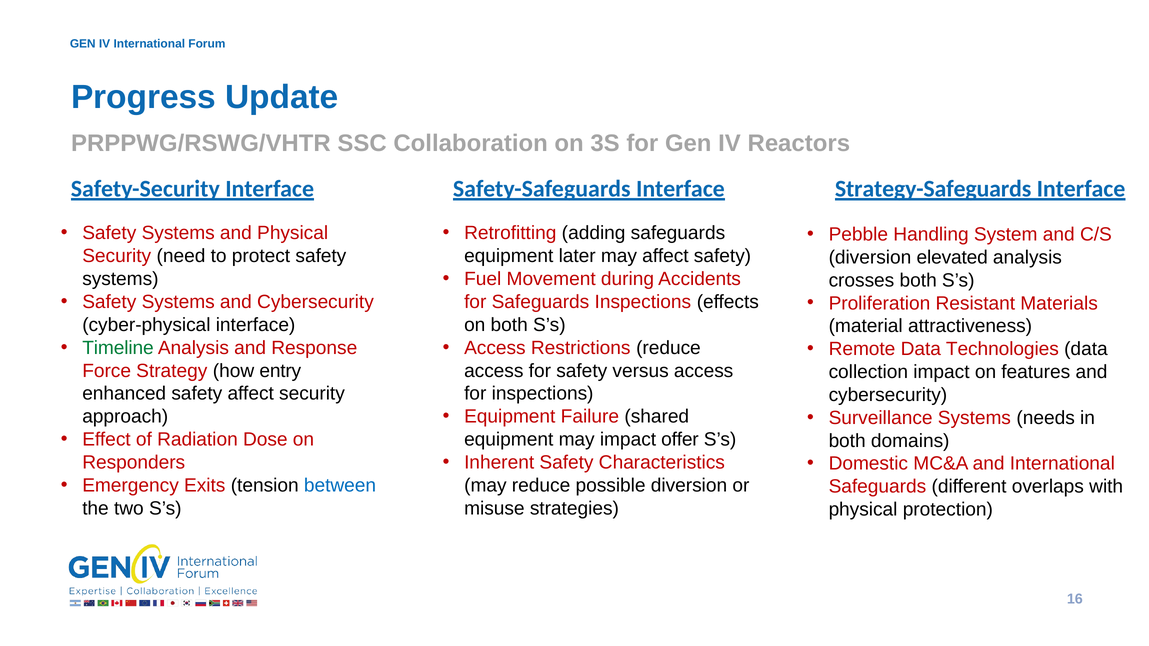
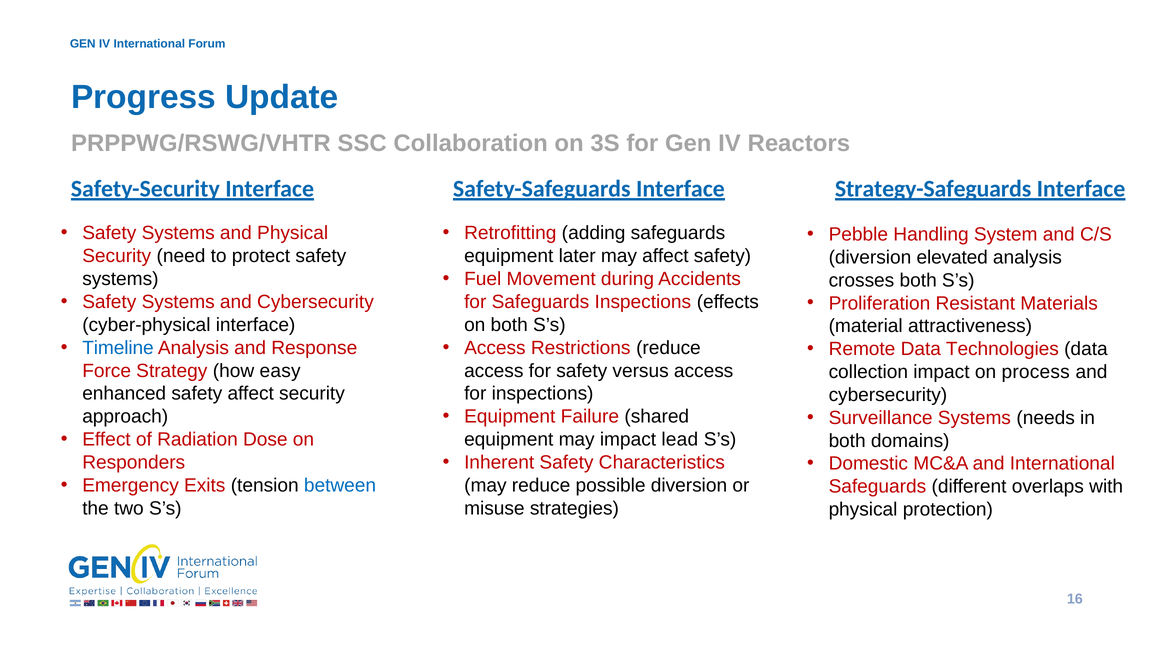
Timeline colour: green -> blue (118, 348)
entry: entry -> easy (280, 371)
features: features -> process (1036, 372)
offer: offer -> lead (680, 440)
